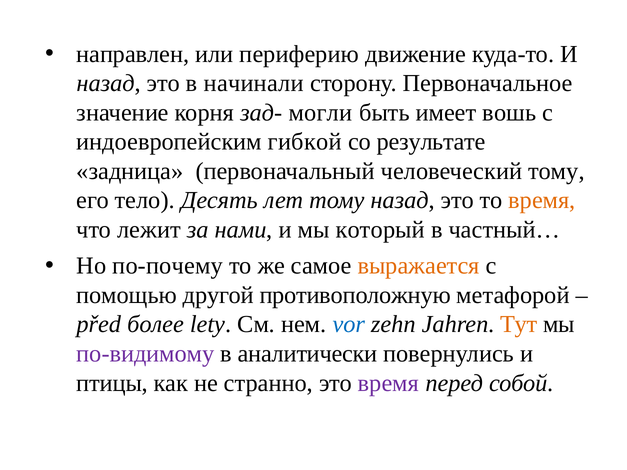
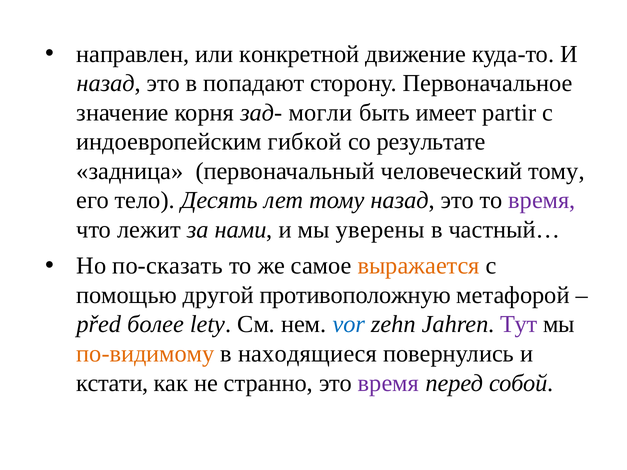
периферию: периферию -> конкретной (299, 54)
начинали: начинали -> попадают (254, 83)
вошь: вошь -> partir (509, 113)
время colour: orange -> purple (542, 201)
который: который -> уверены (380, 230)
по-почему: по-почему -> по-сказать (168, 266)
Тут colour: orange -> purple (519, 325)
по-видимому colour: purple -> orange (145, 354)
аналитически: аналитически -> находящиеся (307, 354)
птицы: птицы -> кстати (112, 383)
